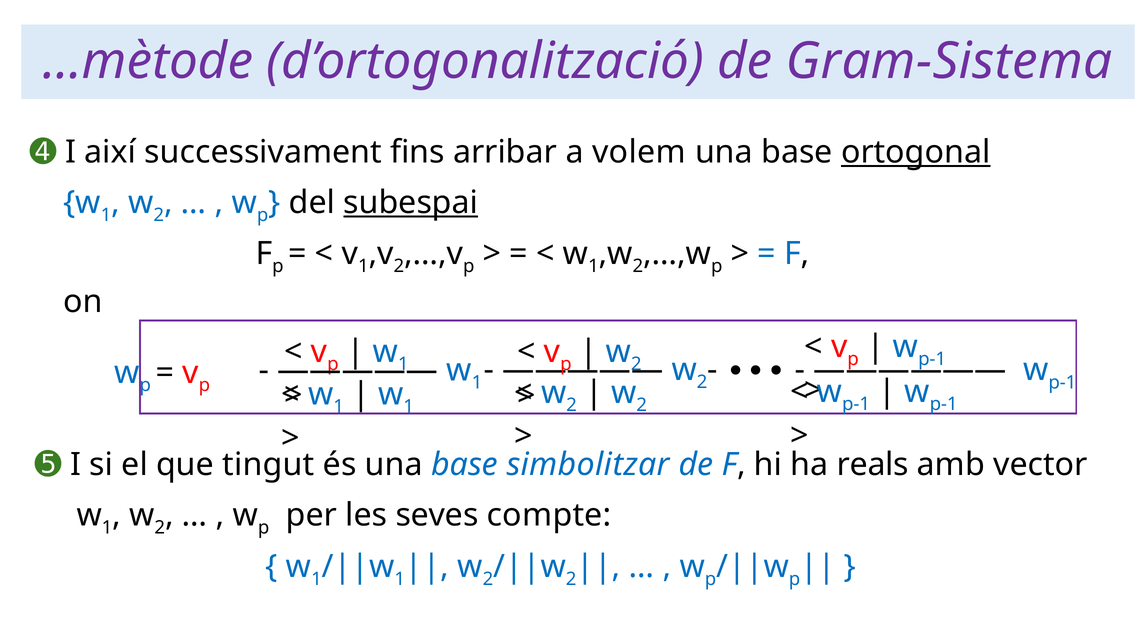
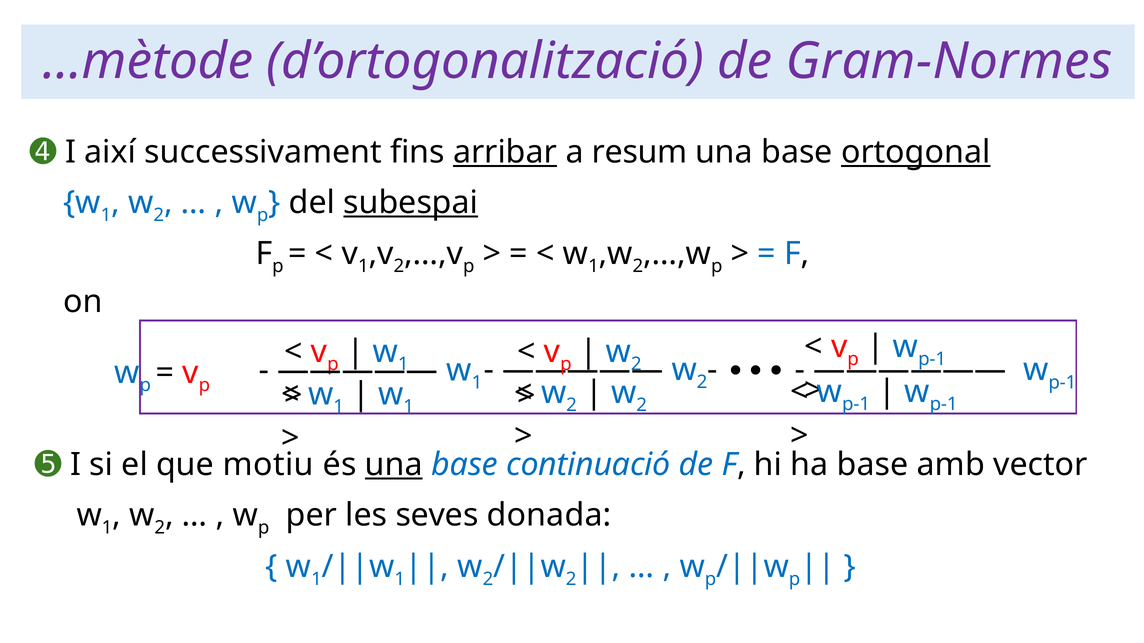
Gram-Sistema: Gram-Sistema -> Gram-Normes (949, 61)
arribar underline: none -> present (505, 152)
volem: volem -> resum (639, 152)
tingut: tingut -> motiu (268, 465)
una underline: none -> present (394, 465)
simbolitzar: simbolitzar -> continuació (588, 465)
ha reals: reals -> base (873, 465)
compte: compte -> donada (549, 516)
